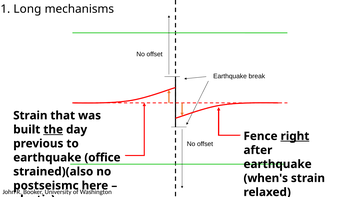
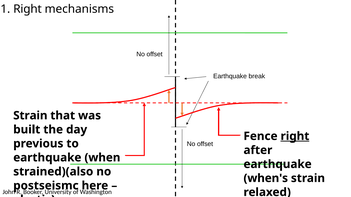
1 Long: Long -> Right (27, 9)
the underline: present -> none (53, 130)
office: office -> when (102, 158)
